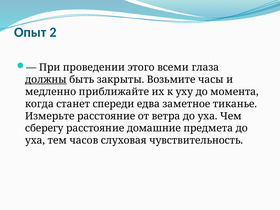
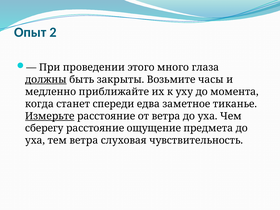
всеми: всеми -> много (173, 67)
Измерьте underline: none -> present (50, 116)
домашние: домашние -> ощущение (154, 128)
тем часов: часов -> ветра (84, 140)
